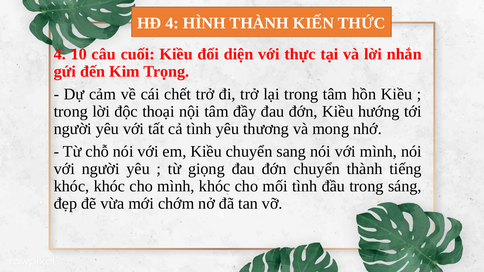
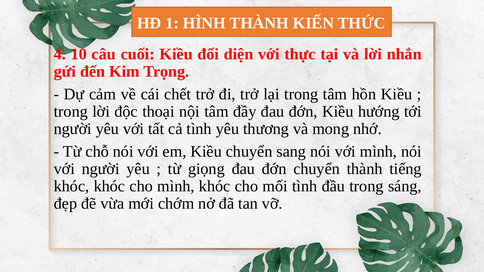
HĐ 4: 4 -> 1 (172, 23)
